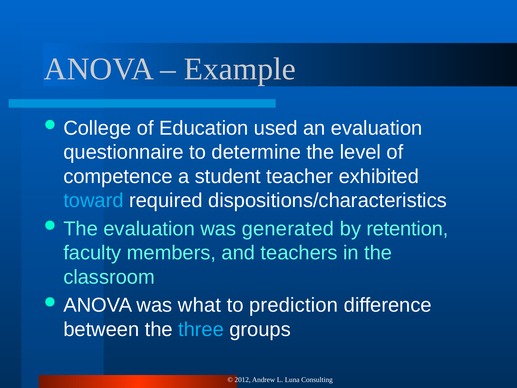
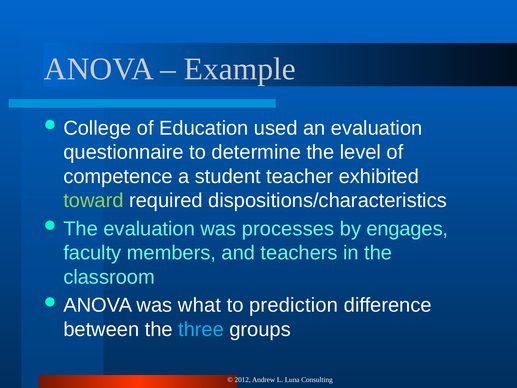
toward colour: light blue -> light green (93, 201)
generated: generated -> processes (288, 229)
retention: retention -> engages (407, 229)
